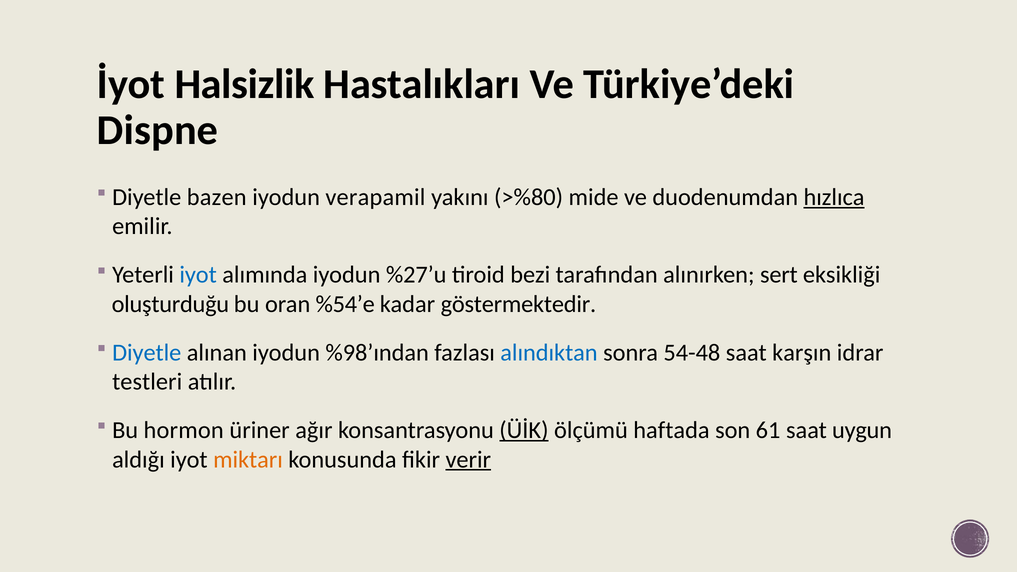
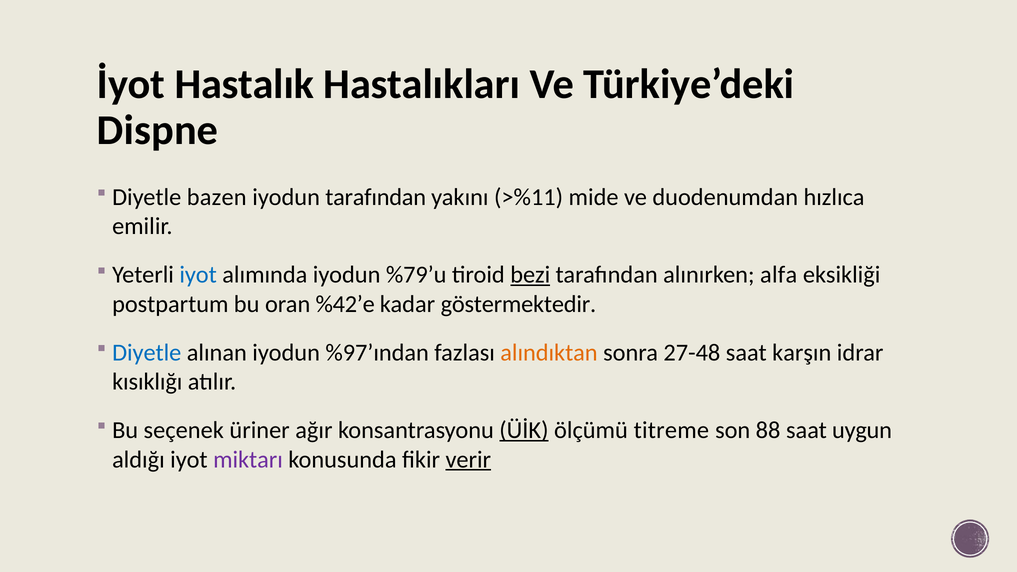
Halsizlik: Halsizlik -> Hastalık (244, 84)
iyodun verapamil: verapamil -> tarafından (376, 197)
>%80: >%80 -> >%11 (529, 197)
hızlıca underline: present -> none (834, 197)
%27’u: %27’u -> %79’u (416, 275)
bezi underline: none -> present (530, 275)
sert: sert -> alfa (779, 275)
oluşturduğu: oluşturduğu -> postpartum (170, 304)
%54’e: %54’e -> %42’e (345, 304)
%98’ından: %98’ından -> %97’ından (377, 353)
alındıktan colour: blue -> orange (549, 353)
54-48: 54-48 -> 27-48 (692, 353)
testleri: testleri -> kısıklığı (147, 382)
hormon: hormon -> seçenek (184, 430)
haftada: haftada -> titreme (671, 430)
61: 61 -> 88 (768, 430)
miktarı colour: orange -> purple (248, 460)
